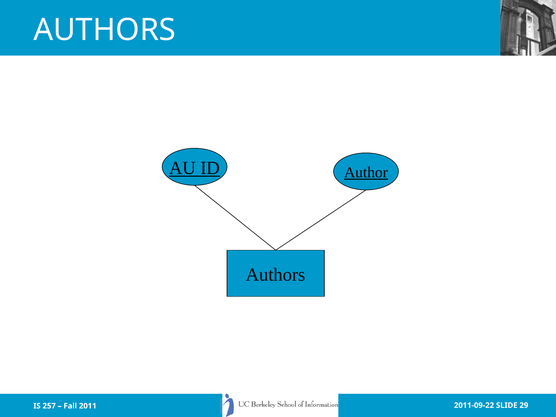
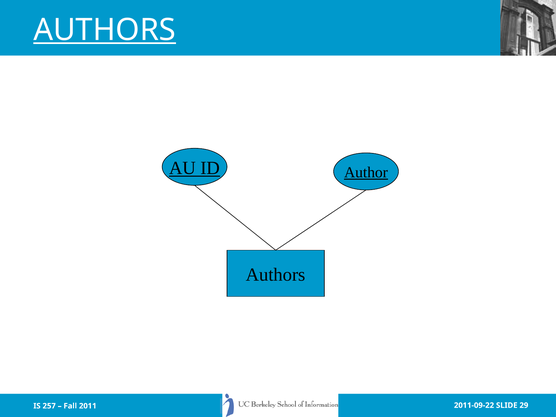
AUTHORS underline: none -> present (105, 30)
